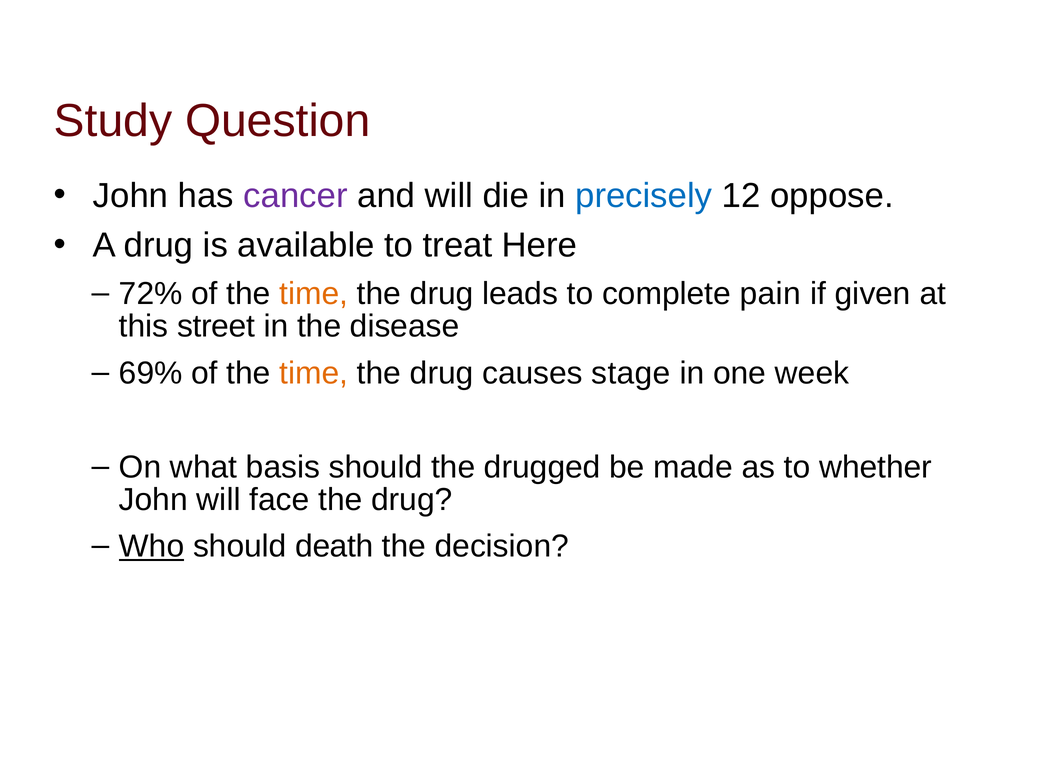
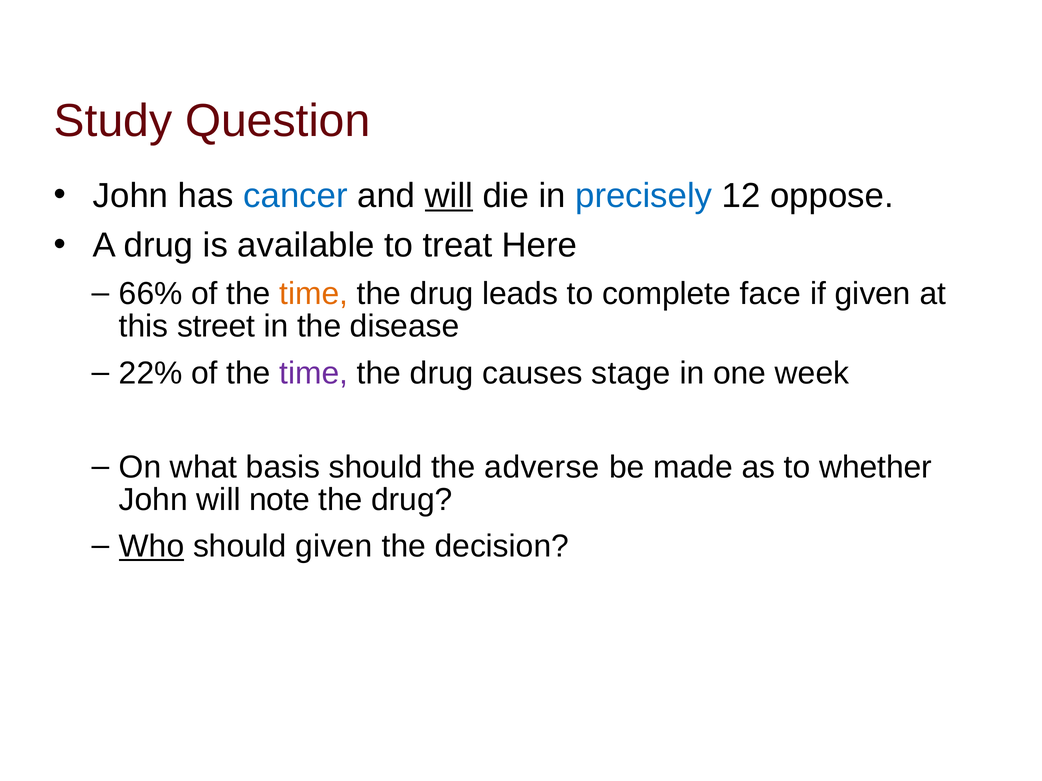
cancer colour: purple -> blue (296, 196)
will underline: none -> present (449, 196)
72%: 72% -> 66% (151, 294)
pain: pain -> face (770, 294)
69%: 69% -> 22% (151, 374)
time colour: orange -> purple (314, 374)
drugged: drugged -> adverse (542, 467)
face: face -> note (280, 500)
should death: death -> given (334, 547)
